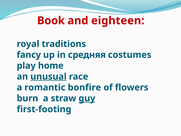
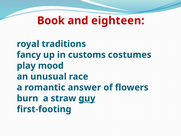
средняя: средняя -> customs (87, 55)
home: home -> mood (51, 66)
unusual underline: present -> none (48, 76)
bonfire: bonfire -> answer (84, 87)
